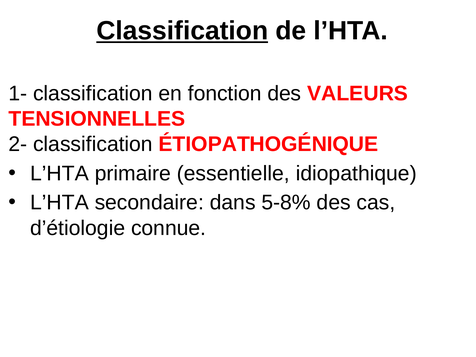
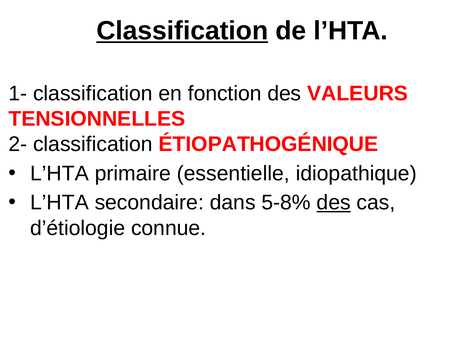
des underline: none -> present (334, 203)
